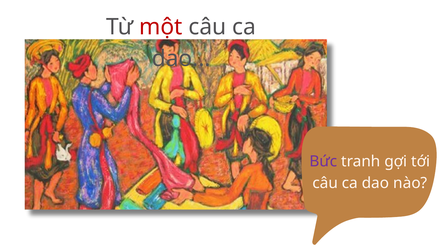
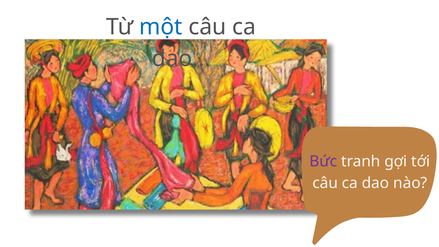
một colour: red -> blue (161, 27)
